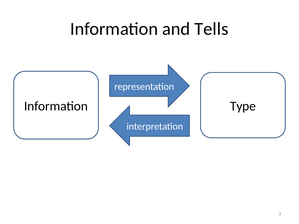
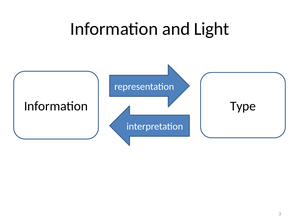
Tells: Tells -> Light (212, 29)
